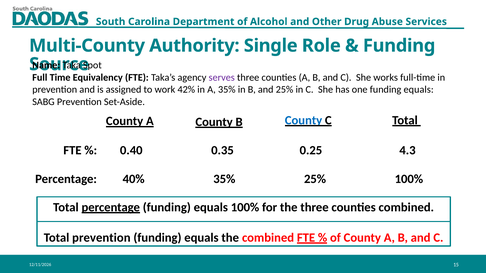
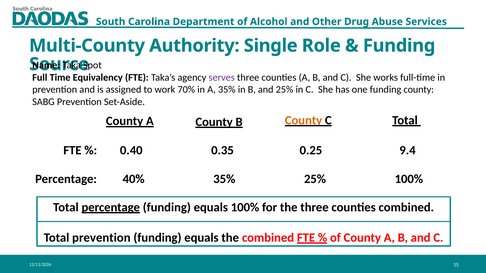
42%: 42% -> 70% (186, 90)
one funding equals: equals -> county (419, 90)
County colour: blue -> orange (304, 120)
4.3: 4.3 -> 9.4 (408, 151)
